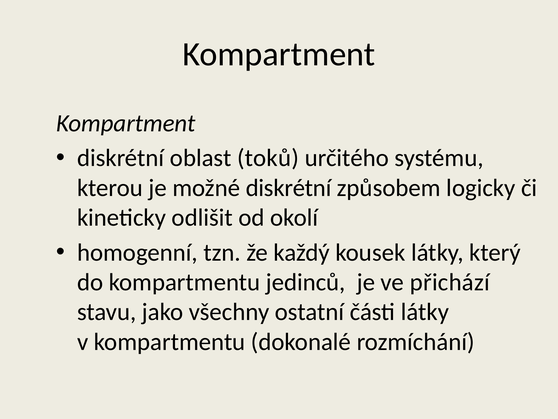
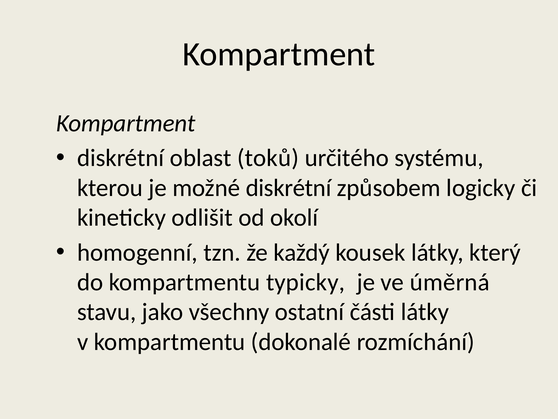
jedinců: jedinců -> typicky (306, 282)
přichází: přichází -> úměrná (450, 282)
